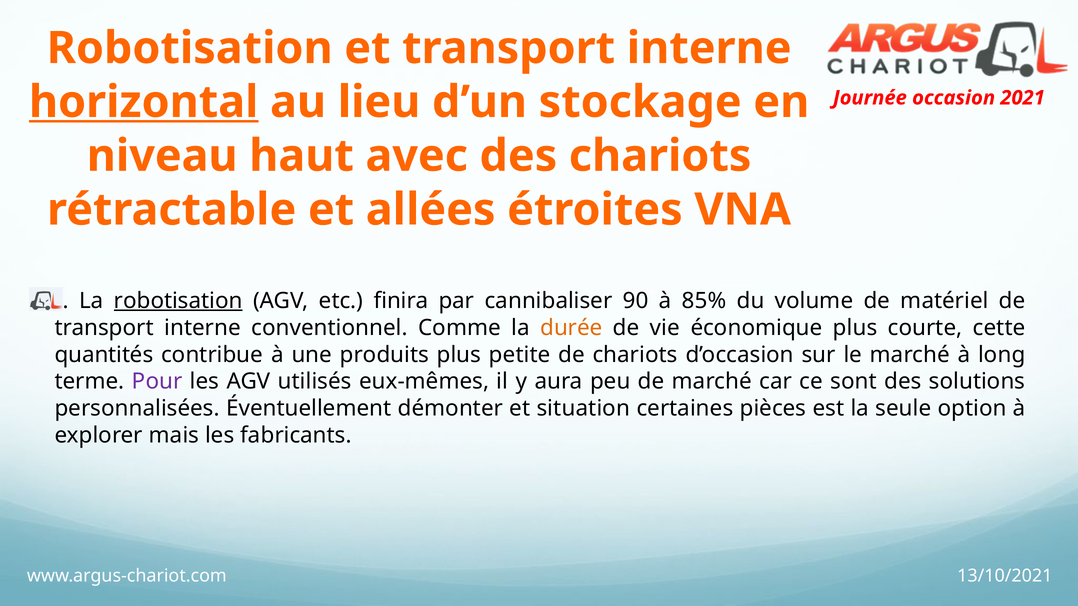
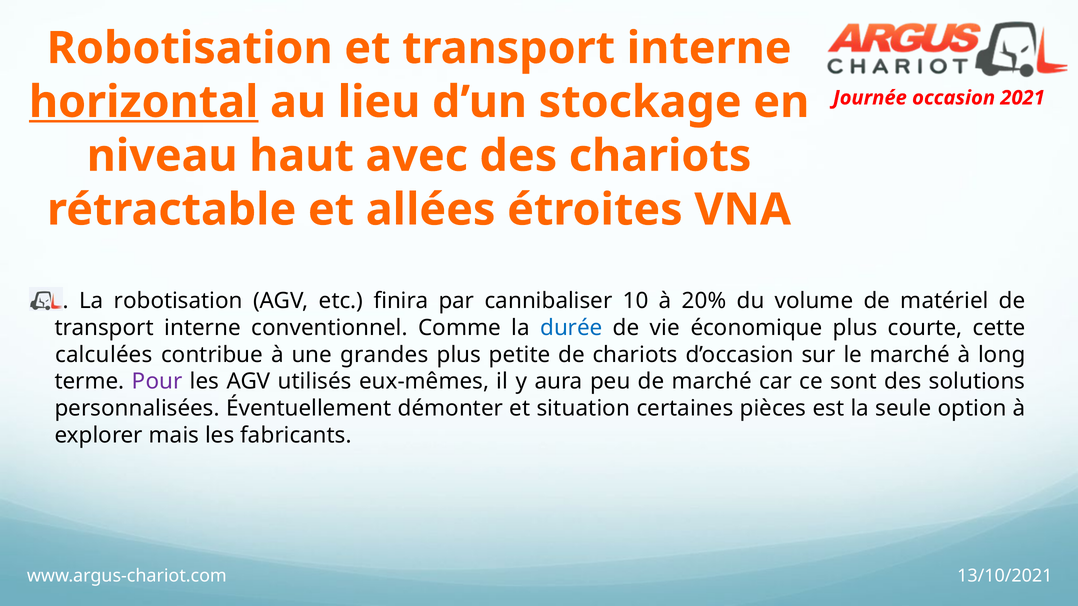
robotisation underline: present -> none (178, 301)
90: 90 -> 10 (636, 301)
85%: 85% -> 20% (704, 301)
durée colour: orange -> blue (571, 328)
quantités: quantités -> calculées (104, 355)
produits: produits -> grandes (384, 355)
